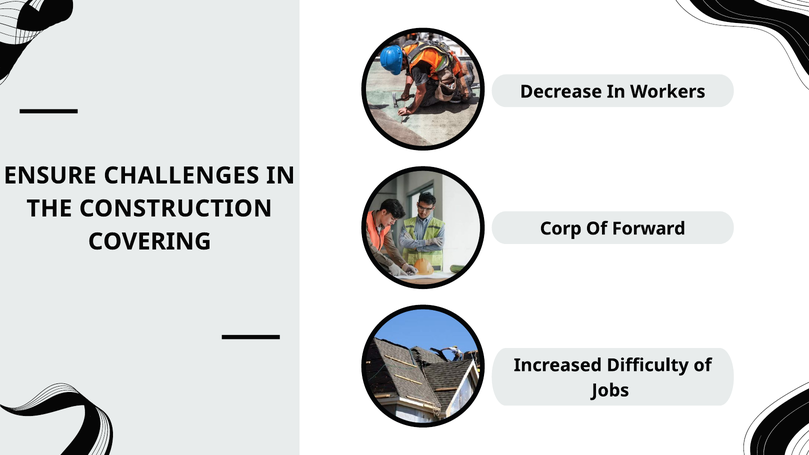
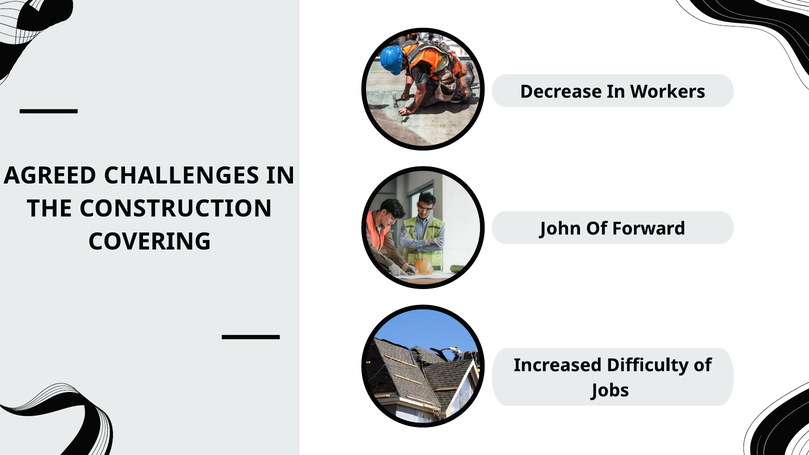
ENSURE: ENSURE -> AGREED (50, 176)
Corp: Corp -> John (561, 229)
